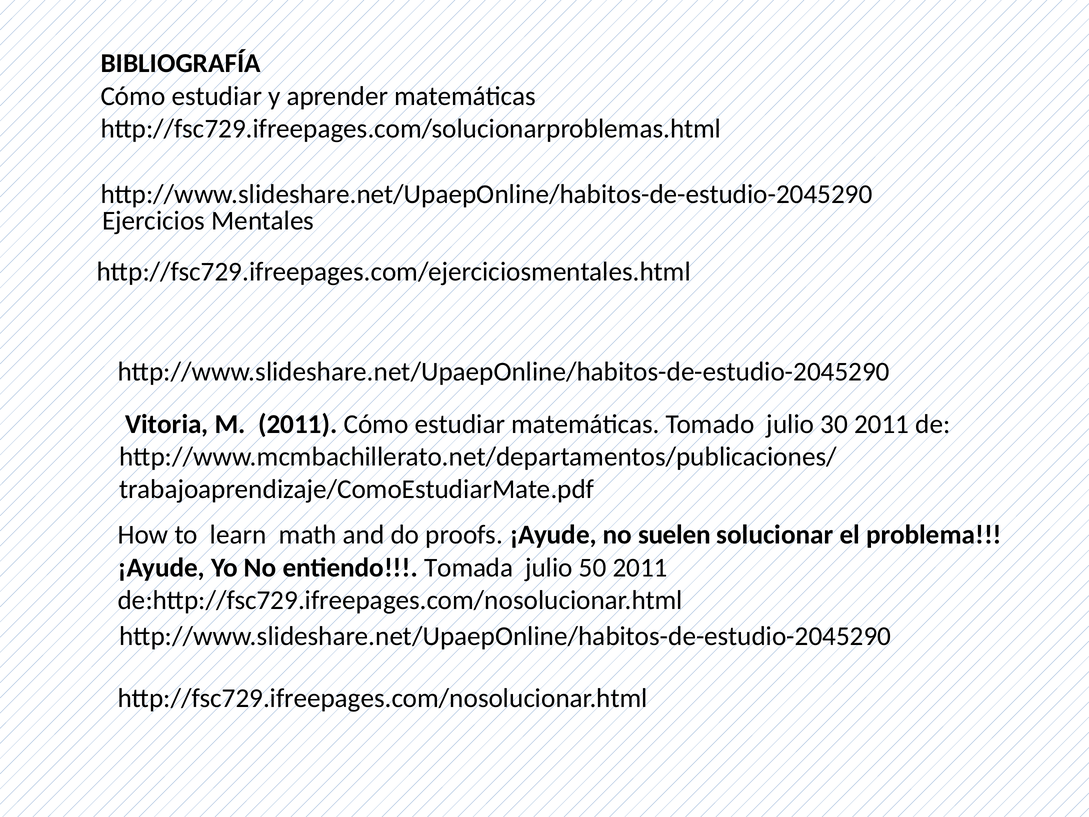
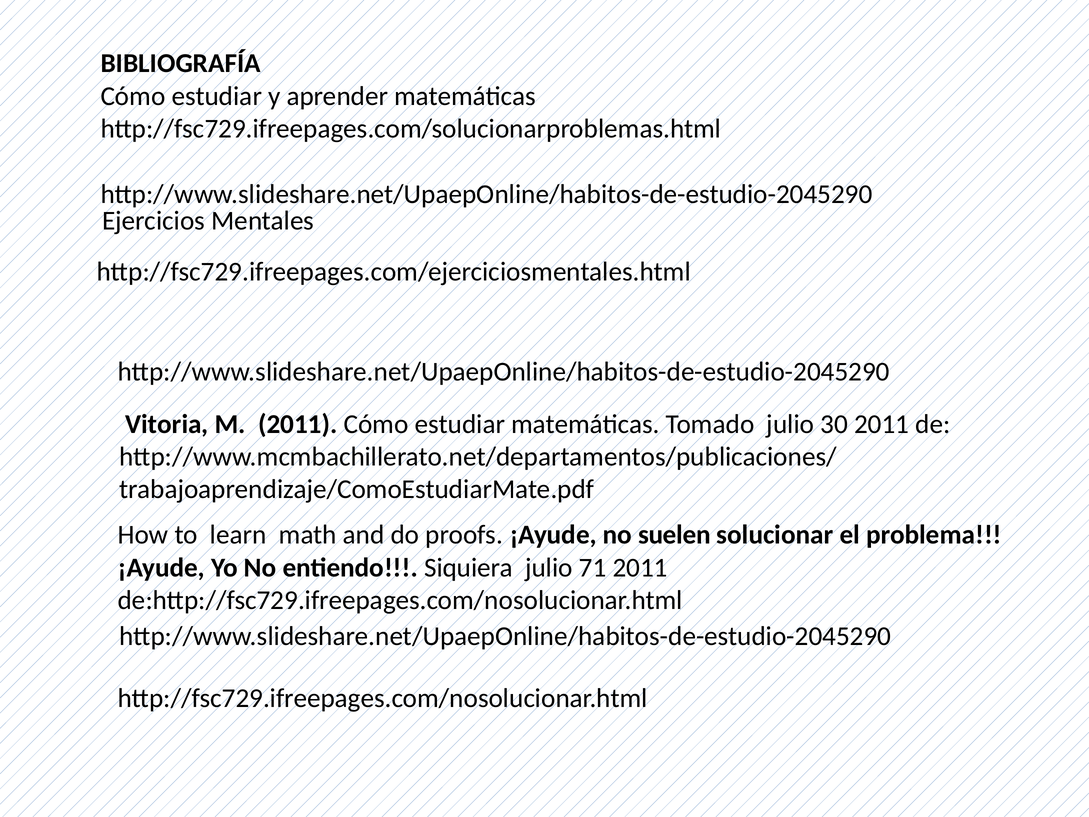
Tomada: Tomada -> Siquiera (469, 567)
50: 50 -> 71 (593, 567)
